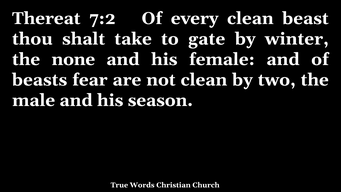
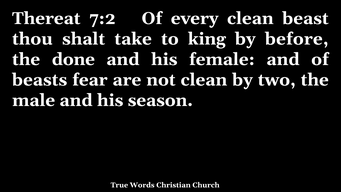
gate: gate -> king (207, 39)
winter: winter -> before (297, 39)
none: none -> done (73, 59)
